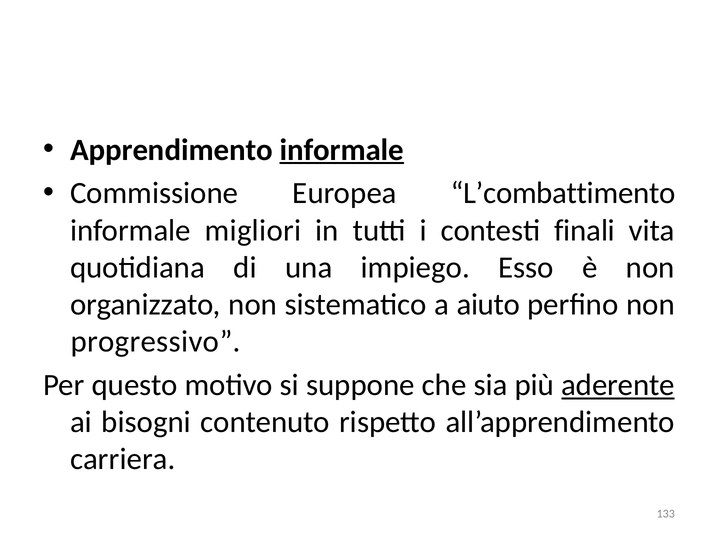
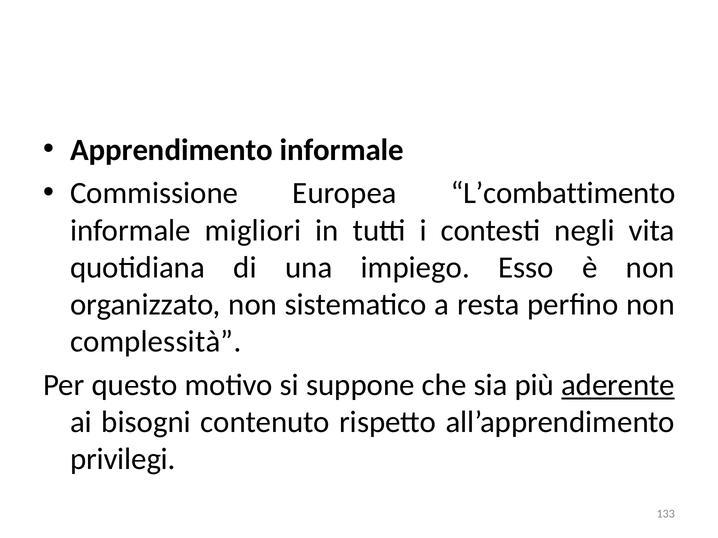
informale underline: present -> none (342, 150)
finali: finali -> negli (585, 231)
aiuto: aiuto -> resta (488, 305)
progressivo: progressivo -> complessità (156, 342)
carriera: carriera -> privilegi (123, 460)
